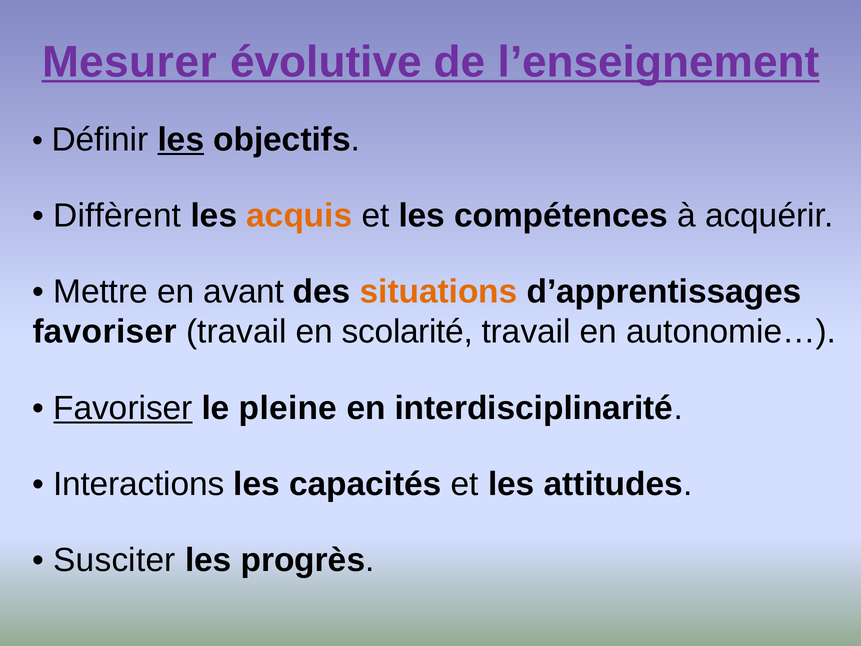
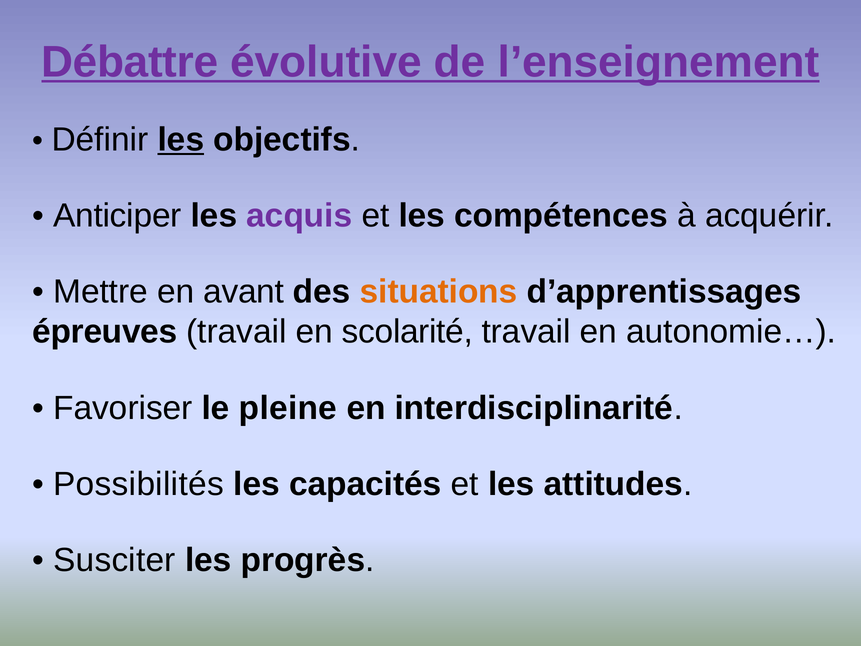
Mesurer: Mesurer -> Débattre (130, 62)
Diffèrent: Diffèrent -> Anticiper (117, 215)
acquis colour: orange -> purple (299, 215)
favoriser: favoriser -> épreuves (105, 332)
Favoriser underline: present -> none (123, 408)
Interactions: Interactions -> Possibilités (139, 484)
